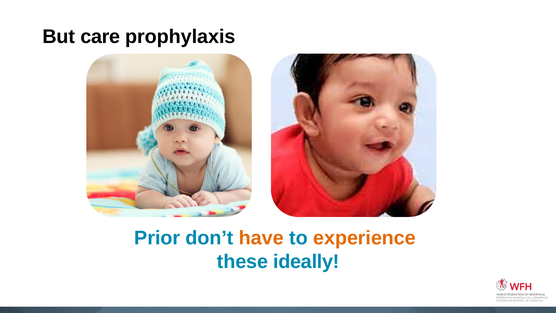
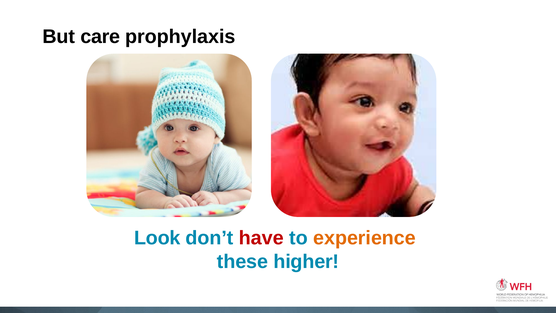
Prior: Prior -> Look (157, 238)
have colour: orange -> red (261, 238)
ideally: ideally -> higher (306, 261)
